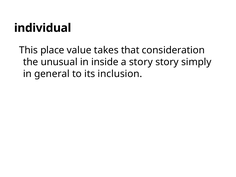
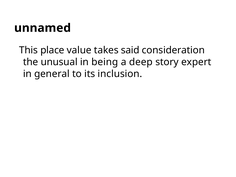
individual: individual -> unnamed (43, 28)
that: that -> said (130, 50)
inside: inside -> being (105, 62)
a story: story -> deep (141, 62)
simply: simply -> expert (196, 62)
